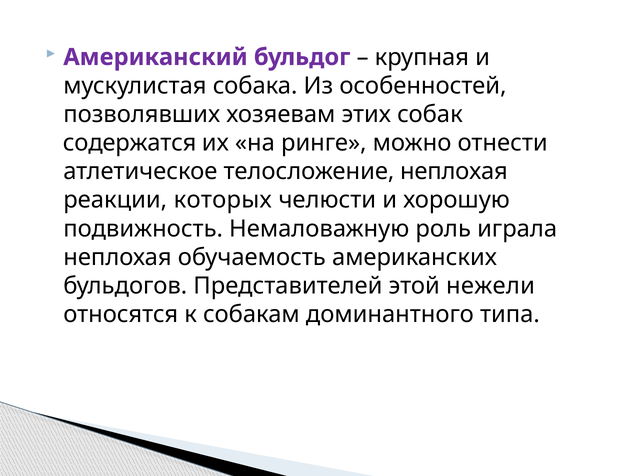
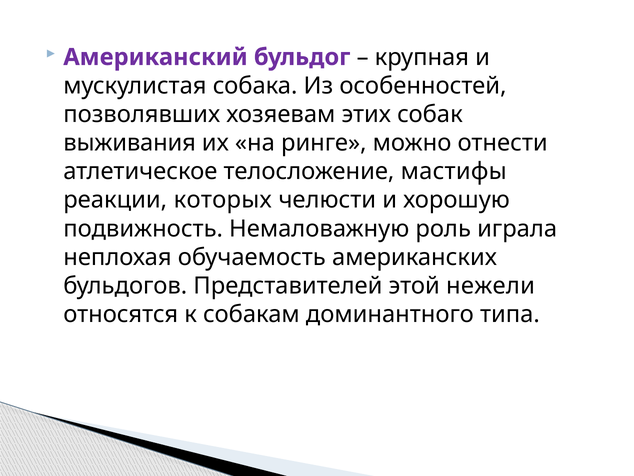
содержатся: содержатся -> выживания (130, 143)
телосложение неплохая: неплохая -> мастифы (454, 171)
